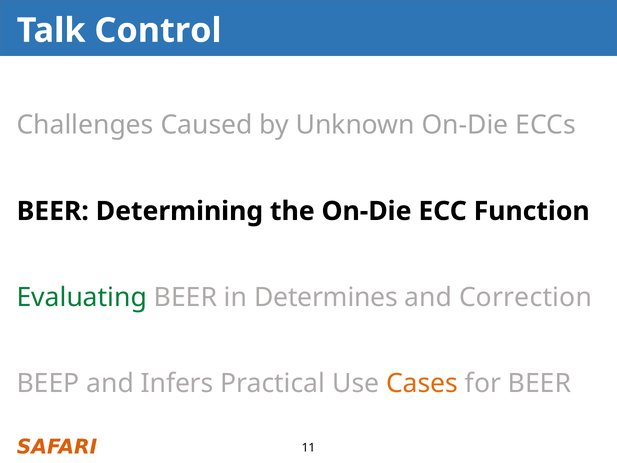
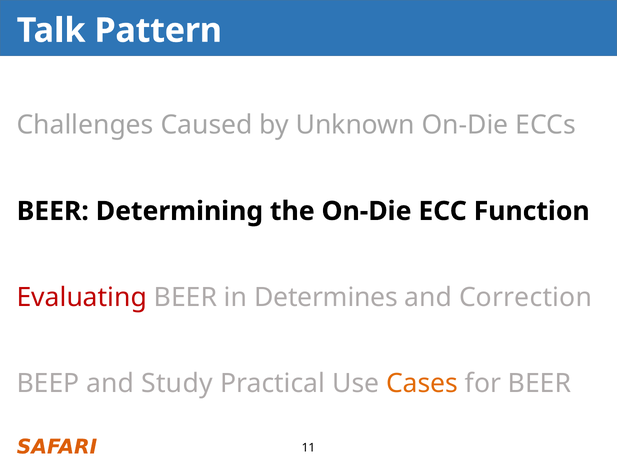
Control: Control -> Pattern (158, 31)
Evaluating colour: green -> red (82, 297)
Infers: Infers -> Study (177, 383)
